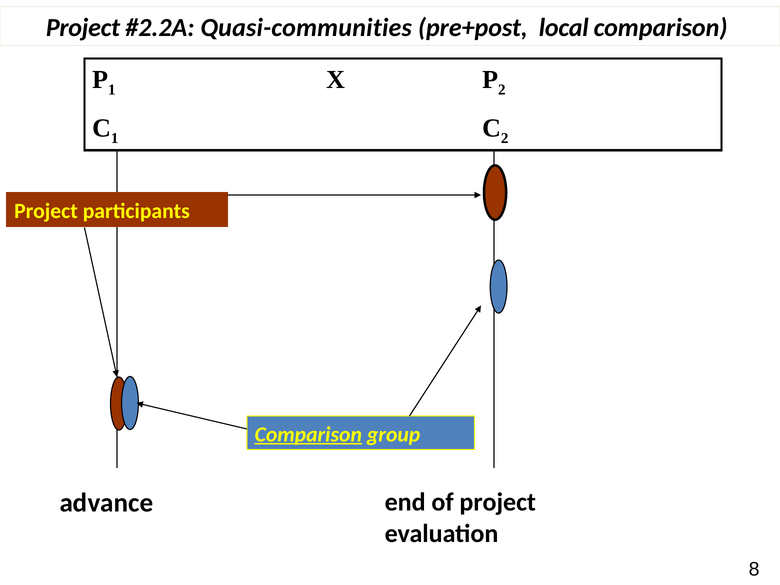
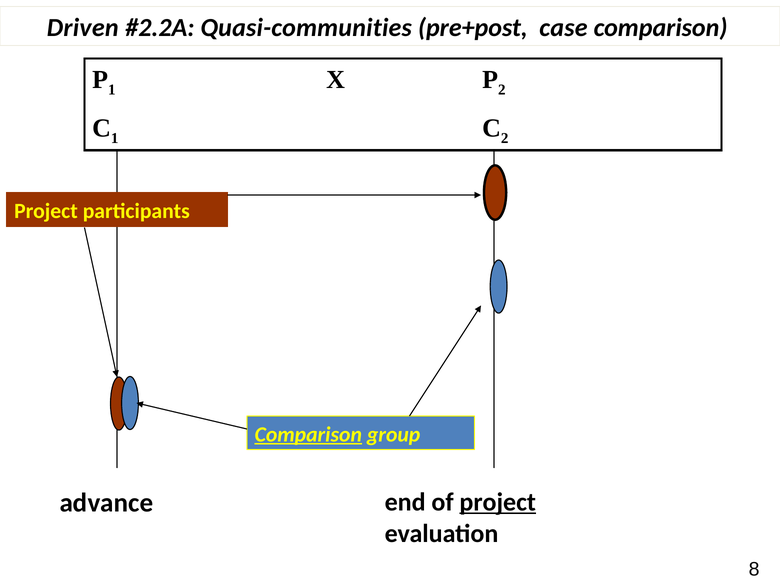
Project: Project -> Driven (83, 28)
local: local -> case (563, 28)
project underline: none -> present (498, 502)
